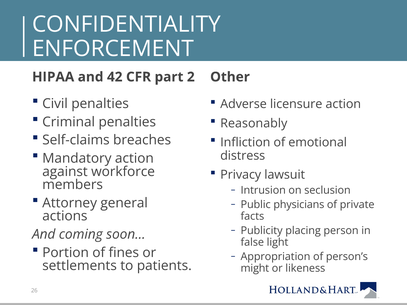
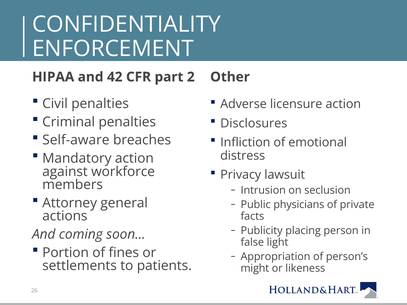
Reasonably: Reasonably -> Disclosures (254, 123)
Self-claims: Self-claims -> Self-aware (76, 140)
